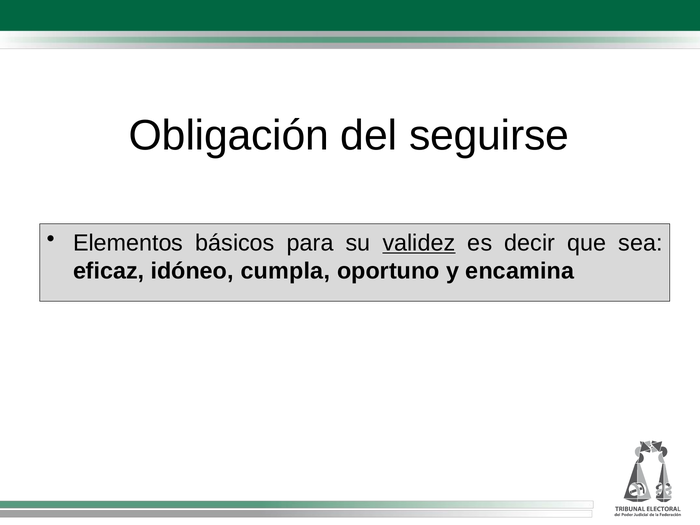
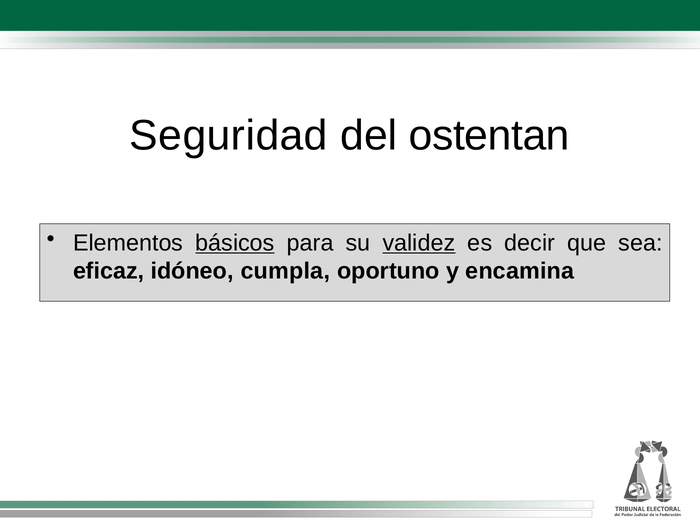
Obligación: Obligación -> Seguridad (229, 135)
seguirse: seguirse -> ostentan (489, 135)
básicos underline: none -> present (235, 243)
